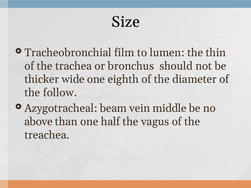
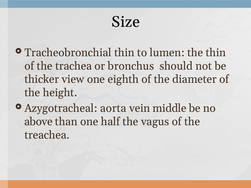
Tracheobronchial film: film -> thin (124, 53)
wide: wide -> view (73, 79)
follow: follow -> height (60, 93)
beam: beam -> aorta (113, 108)
